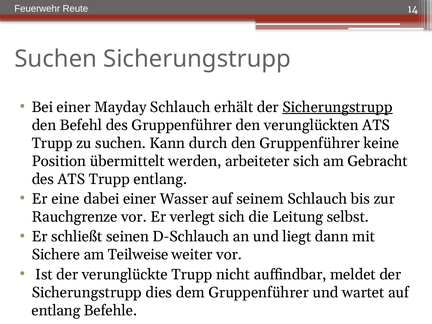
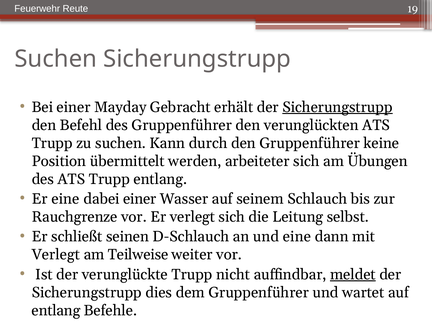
14: 14 -> 19 (413, 9)
Mayday Schlauch: Schlauch -> Gebracht (180, 107)
Gebracht: Gebracht -> Übungen (378, 161)
und liegt: liegt -> eine (297, 237)
Sichere: Sichere -> Verlegt (56, 255)
meldet underline: none -> present (353, 274)
